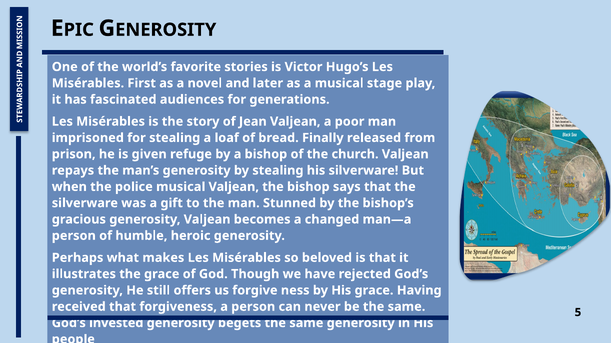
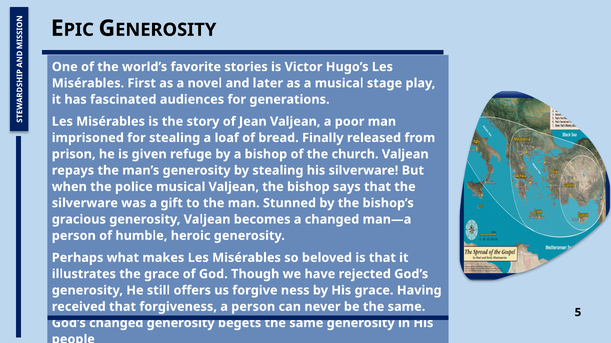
God’s invested: invested -> changed (116, 324)
